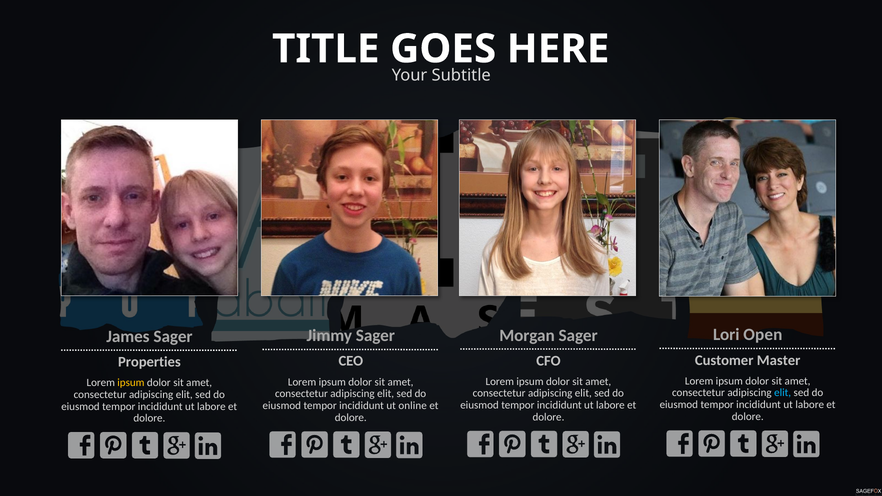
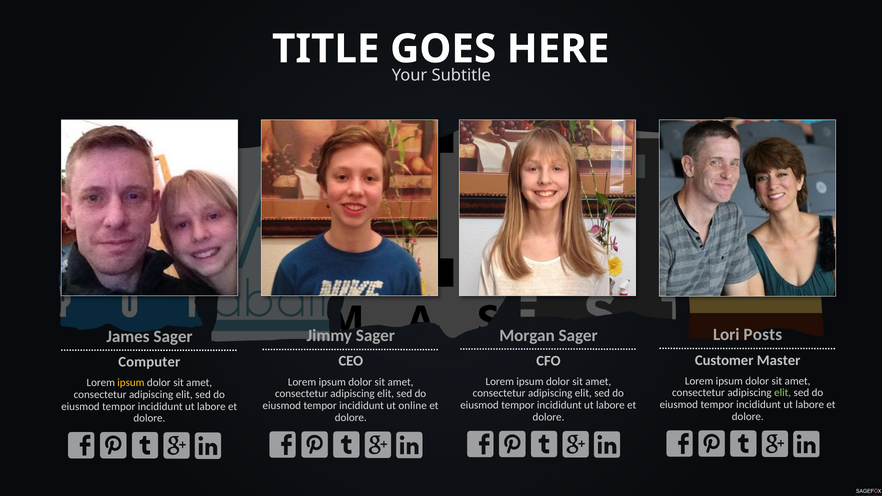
Open: Open -> Posts (763, 335)
Properties: Properties -> Computer (149, 362)
elit colour: light blue -> light green (783, 393)
